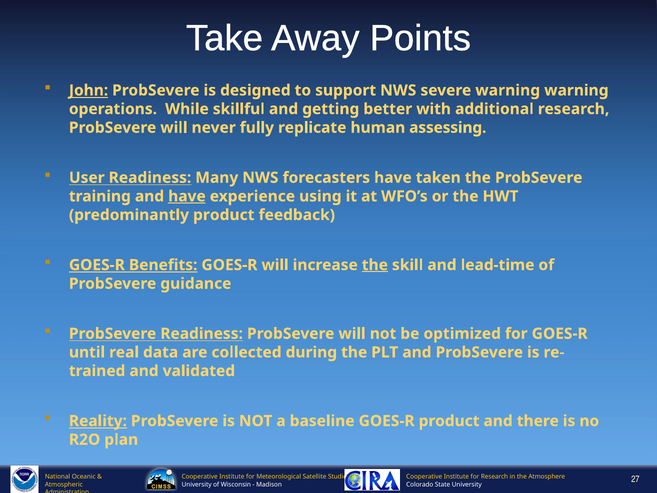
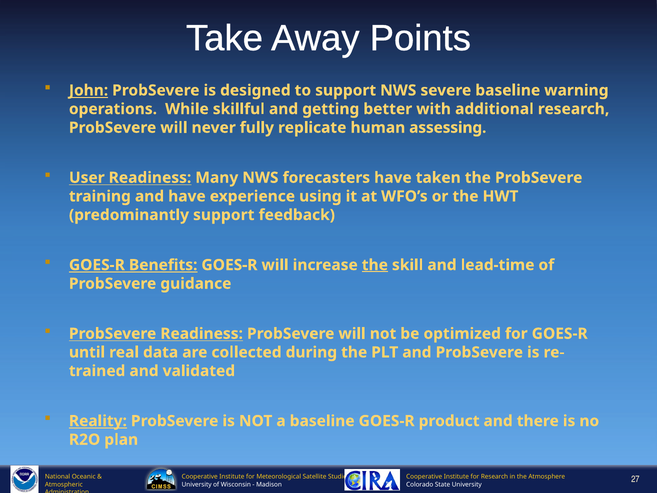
severe warning: warning -> baseline (508, 90)
have underline: present -> none (187, 196)
predominantly product: product -> support (224, 215)
